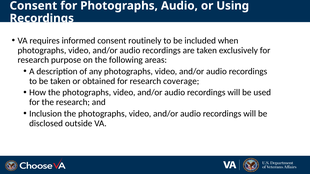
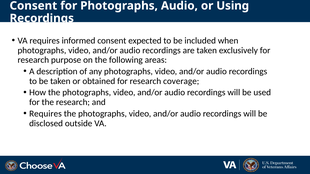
routinely: routinely -> expected (145, 41)
Inclusion: Inclusion -> Requires (45, 114)
